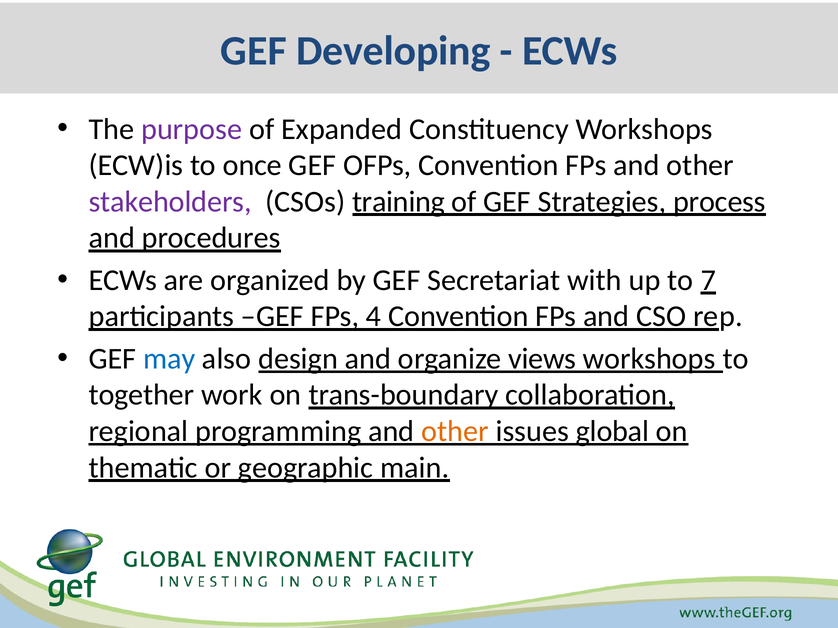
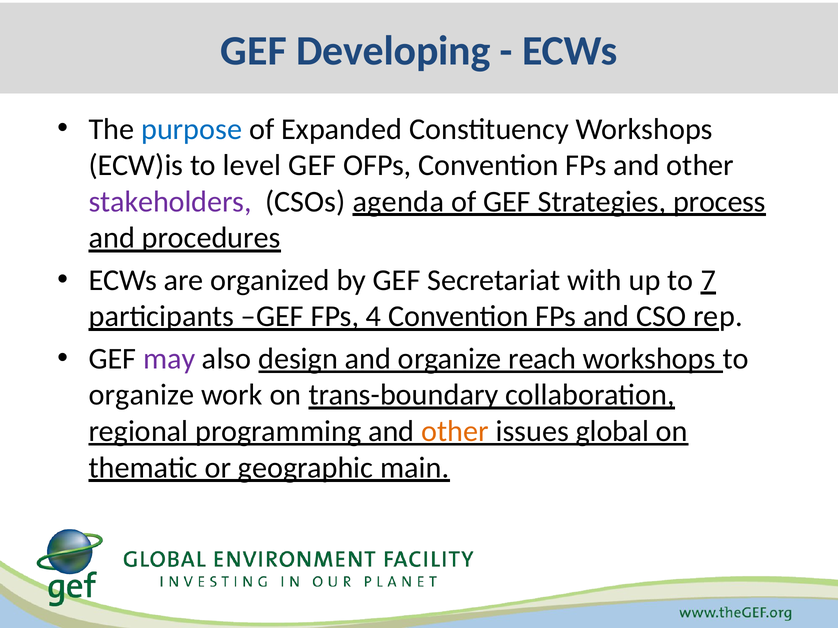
purpose colour: purple -> blue (192, 129)
once: once -> level (252, 166)
training: training -> agenda (398, 202)
may colour: blue -> purple (169, 359)
views: views -> reach (542, 359)
together: together -> organize (141, 395)
